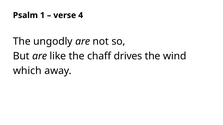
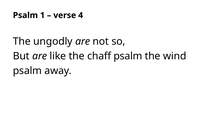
chaff drives: drives -> psalm (128, 56)
which: which -> psalm (27, 71)
